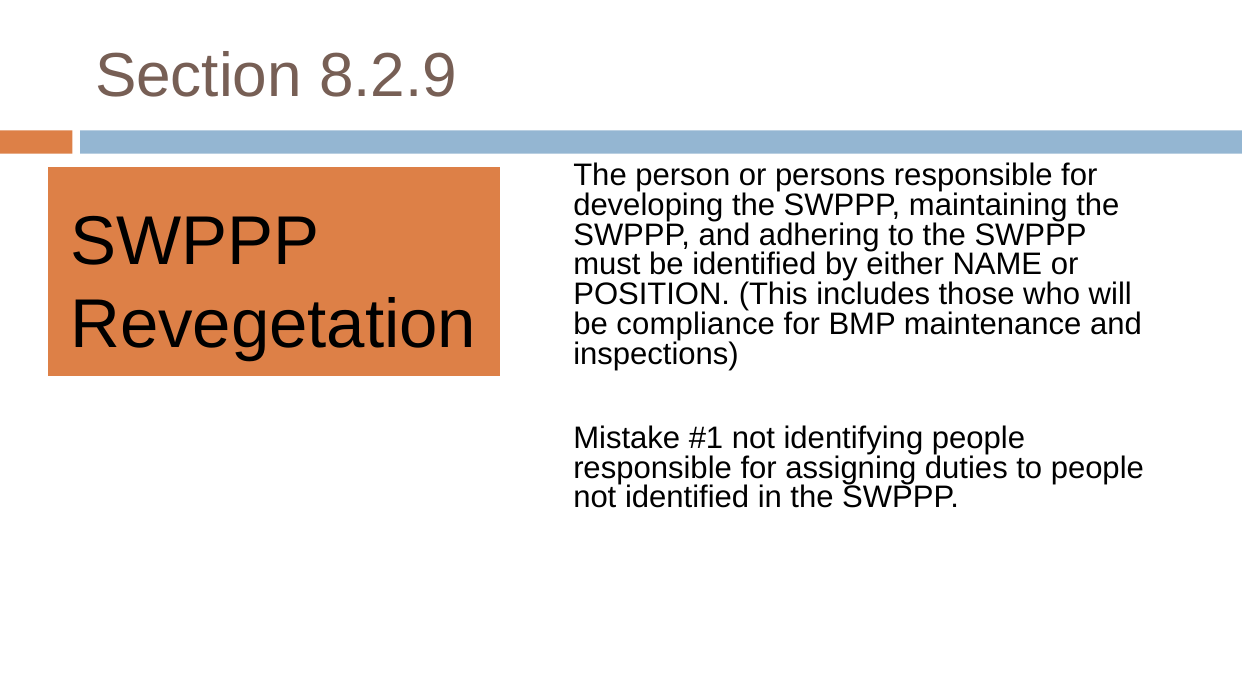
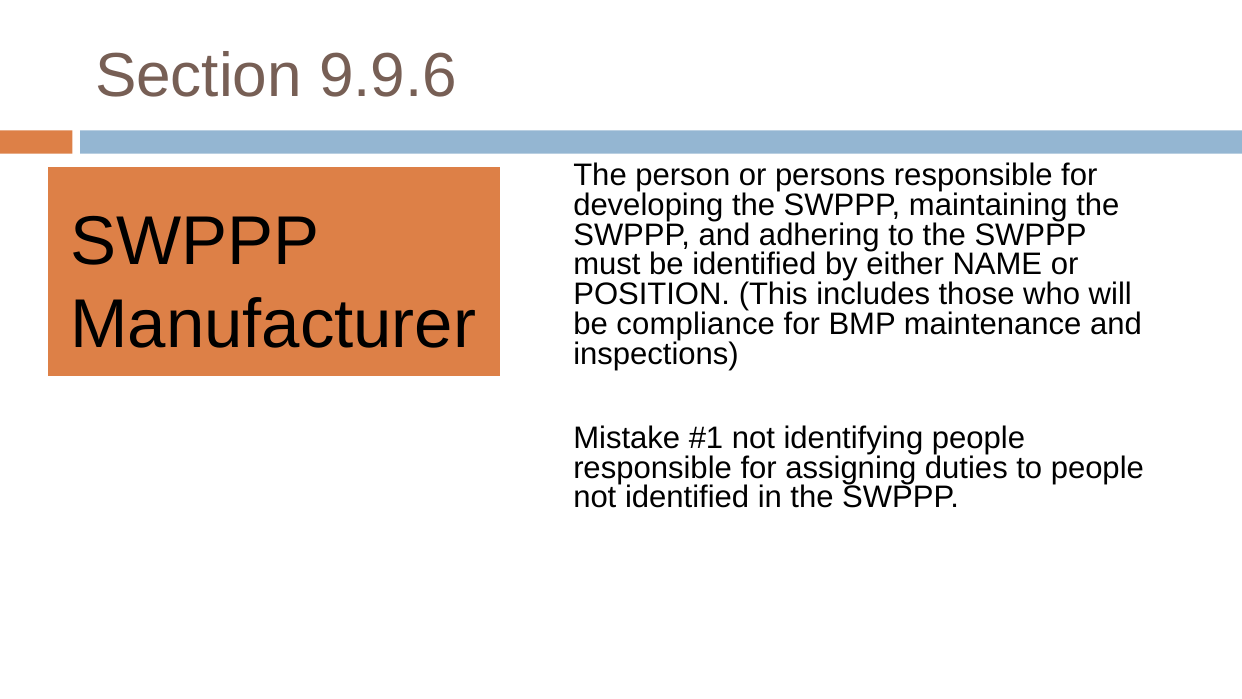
8.2.9: 8.2.9 -> 9.9.6 (388, 76)
Revegetation: Revegetation -> Manufacturer (273, 325)
